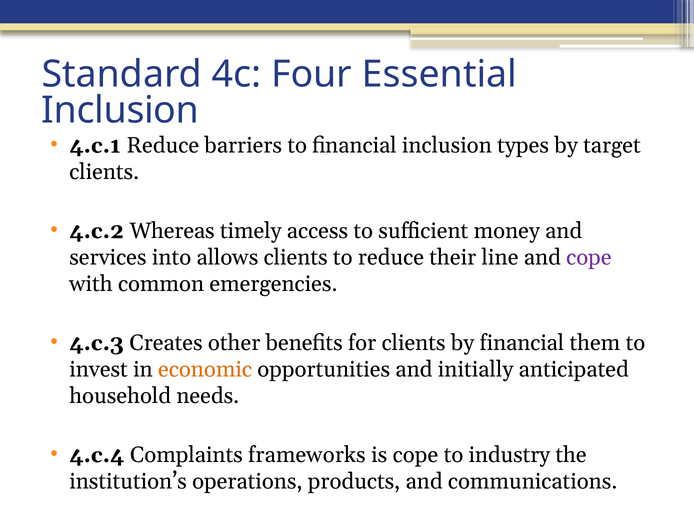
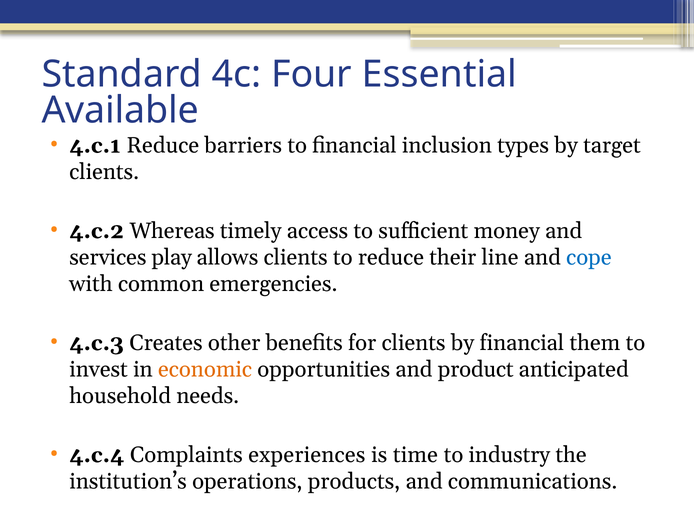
Inclusion: Inclusion -> Available (120, 110)
into: into -> play (172, 258)
cope colour: purple -> blue (589, 258)
initially: initially -> product (476, 370)
frameworks: frameworks -> experiences (307, 455)
is cope: cope -> time (415, 455)
